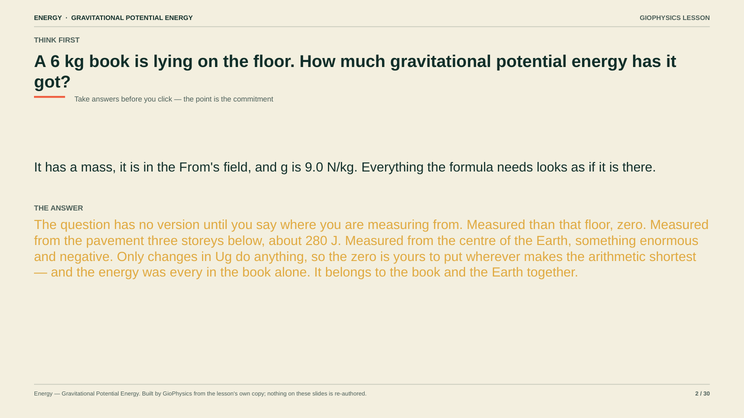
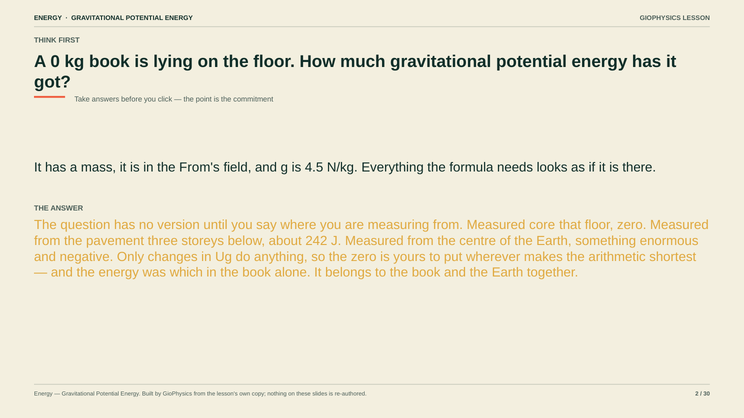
6: 6 -> 0 (55, 62)
9.0: 9.0 -> 4.5 (314, 168)
than: than -> core (542, 225)
280: 280 -> 242 (316, 241)
every: every -> which (186, 273)
